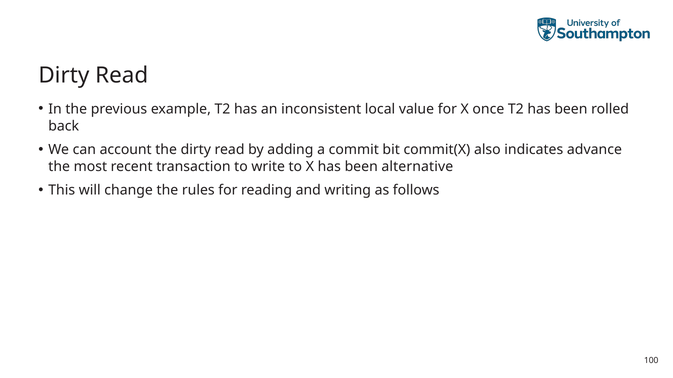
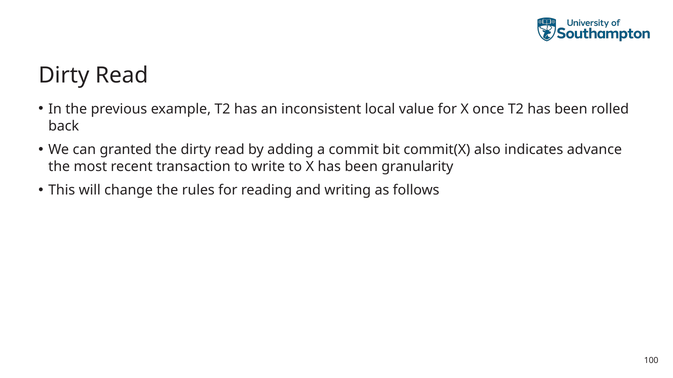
account: account -> granted (126, 150)
alternative: alternative -> granularity (417, 167)
